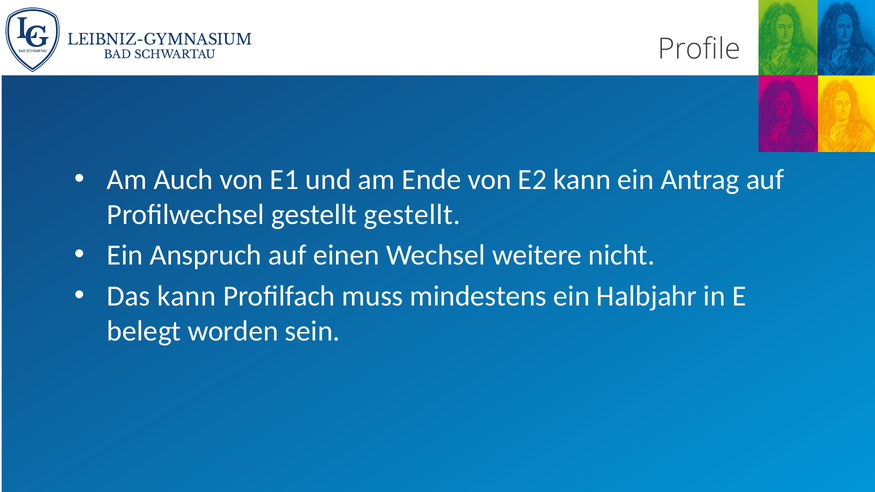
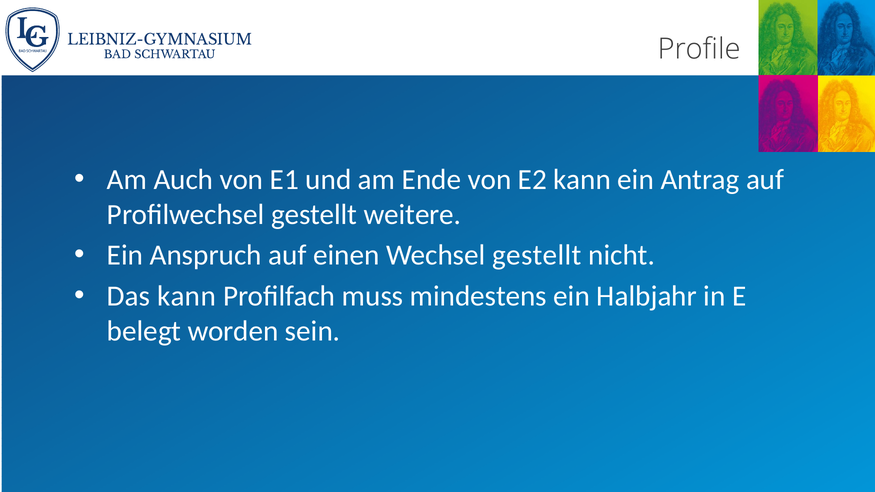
gestellt gestellt: gestellt -> weitere (412, 215)
Wechsel weitere: weitere -> gestellt (537, 255)
